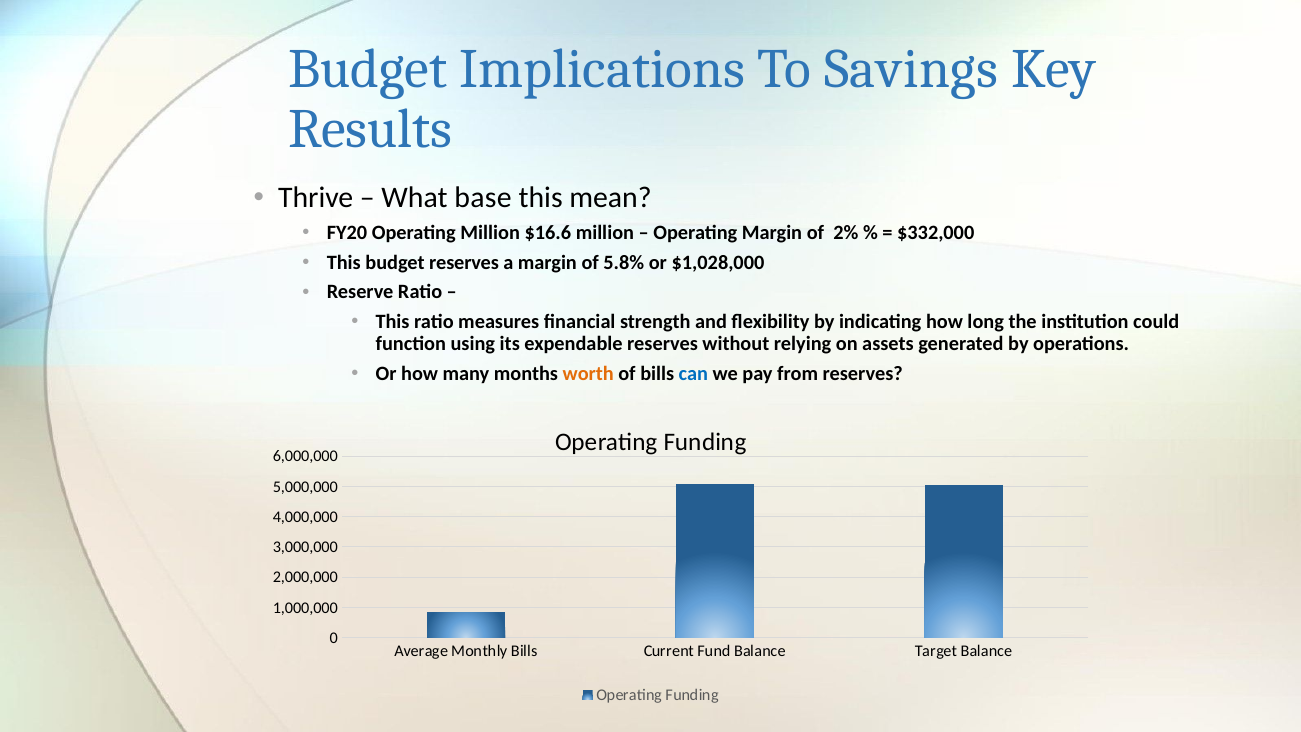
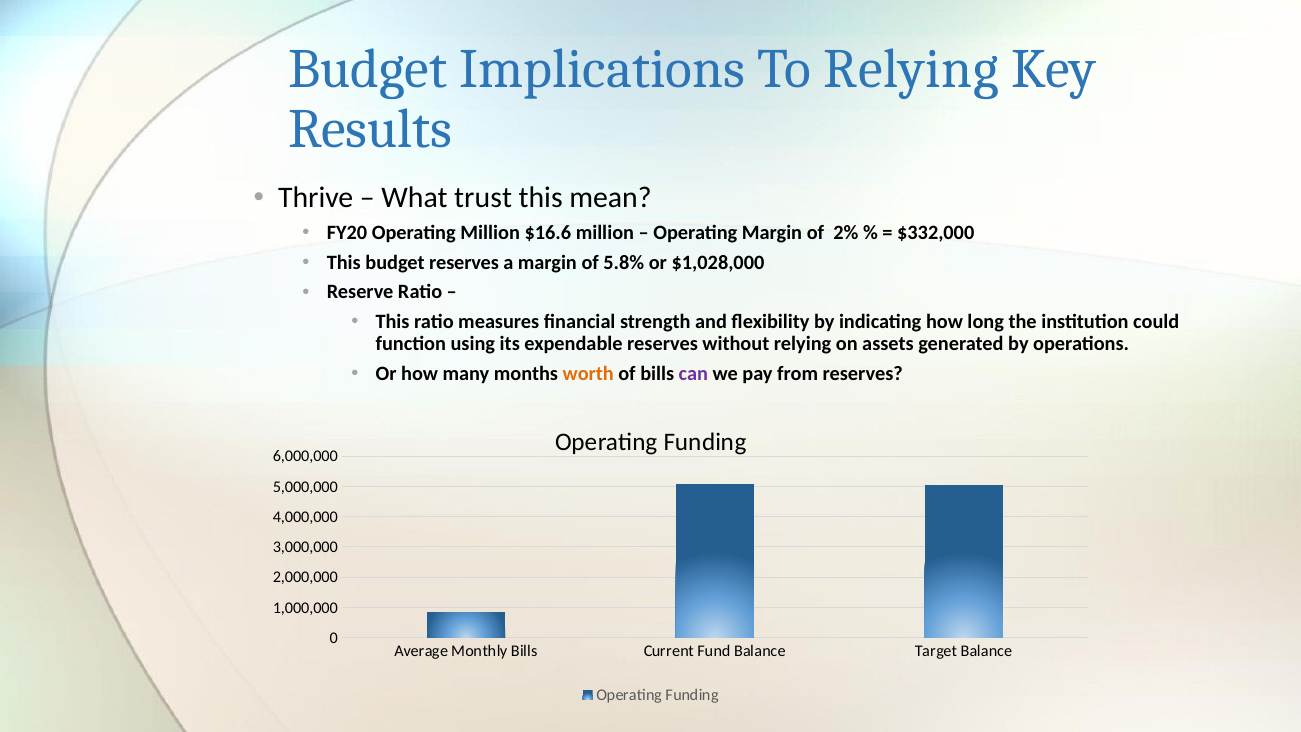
To Savings: Savings -> Relying (911, 70)
base: base -> trust (483, 198)
can colour: blue -> purple (693, 374)
